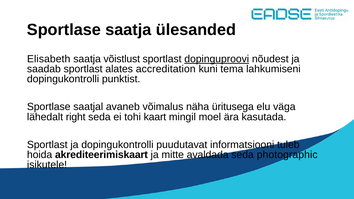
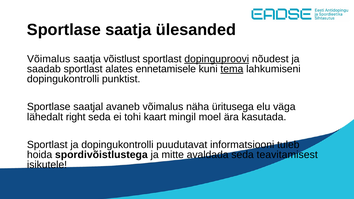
Elisabeth: Elisabeth -> Võimalus (49, 59)
accreditation: accreditation -> ennetamisele (166, 69)
tema underline: none -> present (232, 69)
akrediteerimiskaart: akrediteerimiskaart -> spordivõistlustega (101, 155)
photographic: photographic -> teavitamisest (287, 155)
